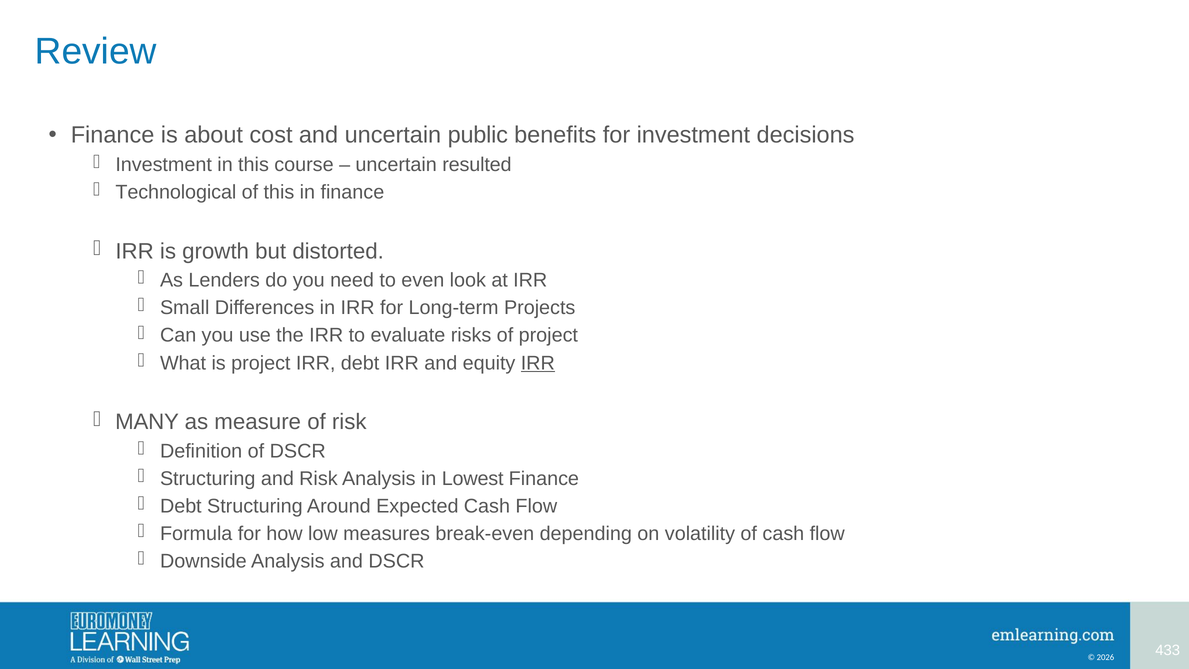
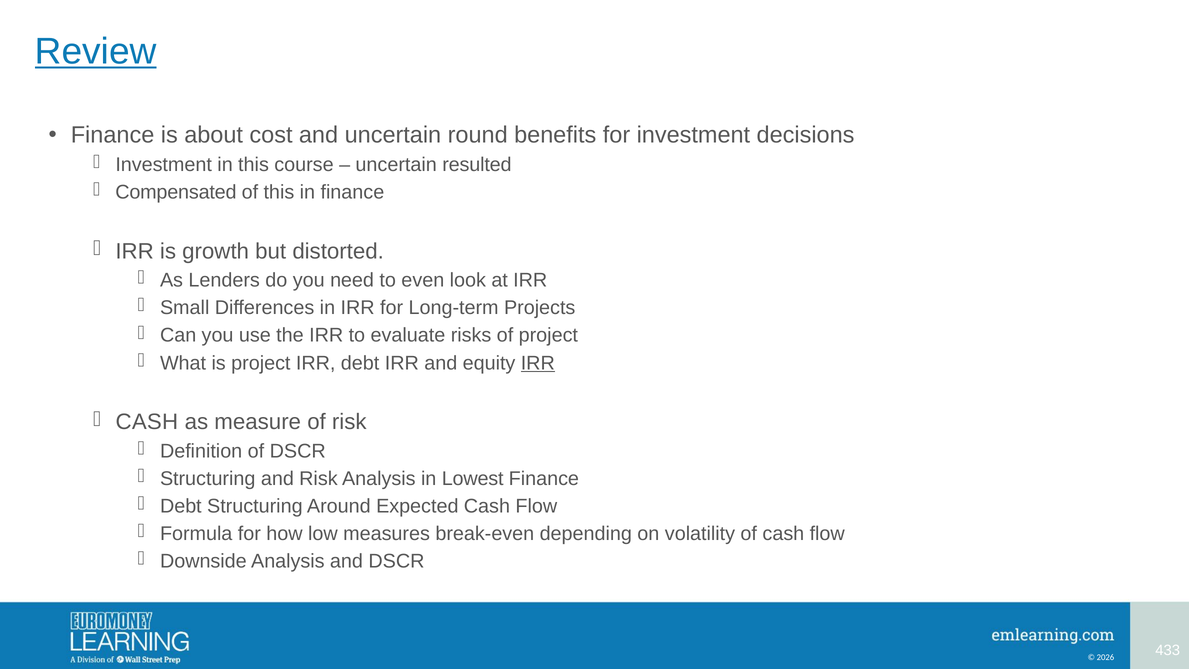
Review underline: none -> present (96, 51)
public: public -> round (478, 135)
Technological: Technological -> Compensated (176, 192)
MANY: MANY -> CASH (147, 422)
